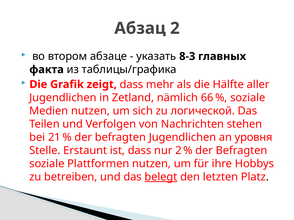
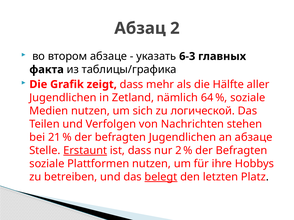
8-3: 8-3 -> 6-3 (187, 56)
66: 66 -> 64 (207, 98)
an уровня: уровня -> абзаце (254, 138)
Erstaunt underline: none -> present (85, 151)
